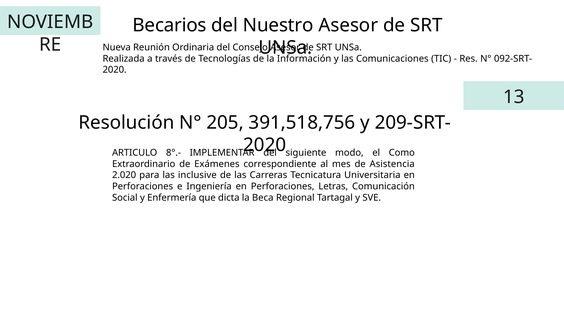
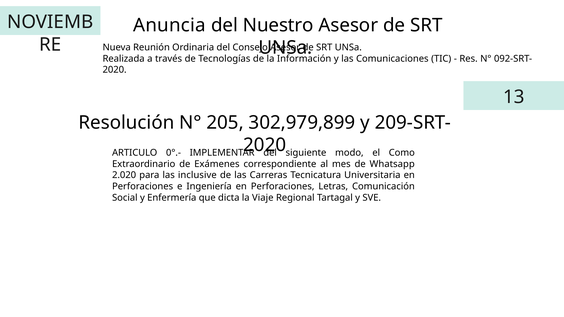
Becarios: Becarios -> Anuncia (169, 25)
391,518,756: 391,518,756 -> 302,979,899 (302, 123)
8°.-: 8°.- -> 0°.- (173, 153)
Asistencia: Asistencia -> Whatsapp (392, 164)
Beca: Beca -> Viaje (263, 198)
